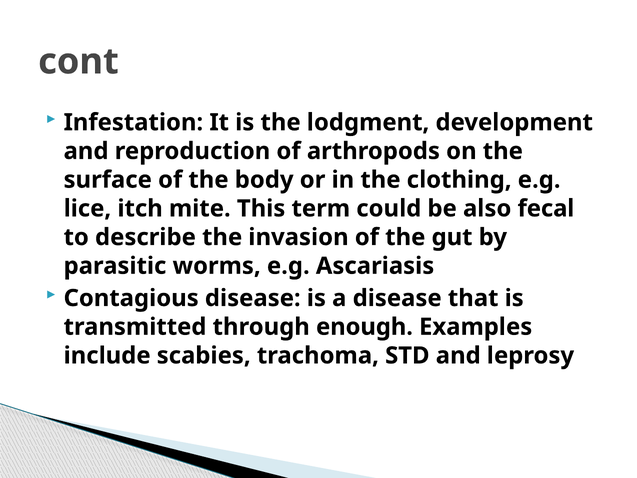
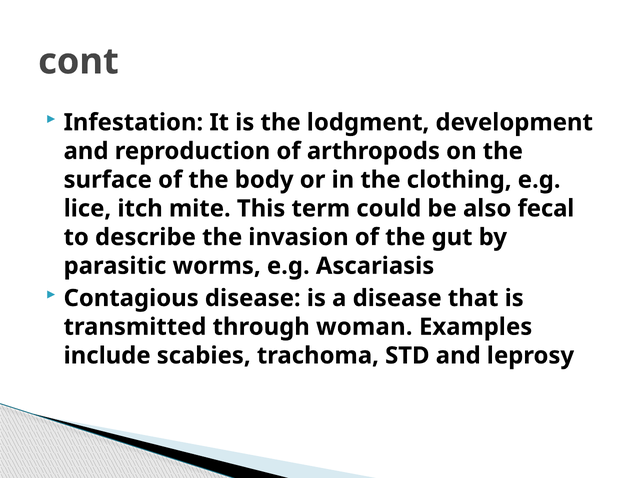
enough: enough -> woman (364, 327)
